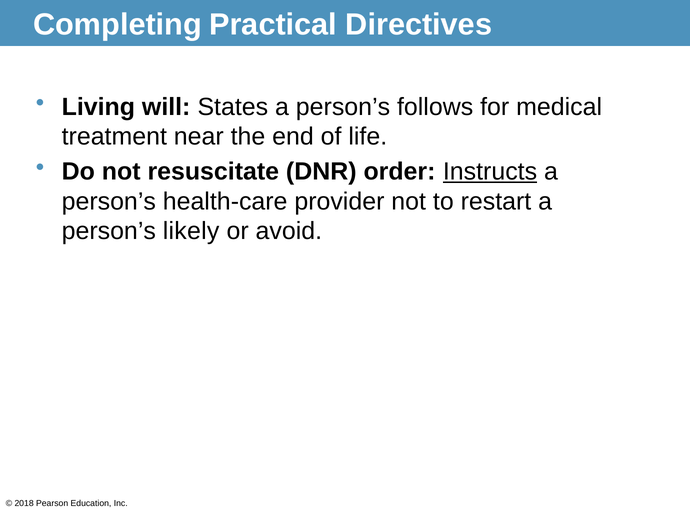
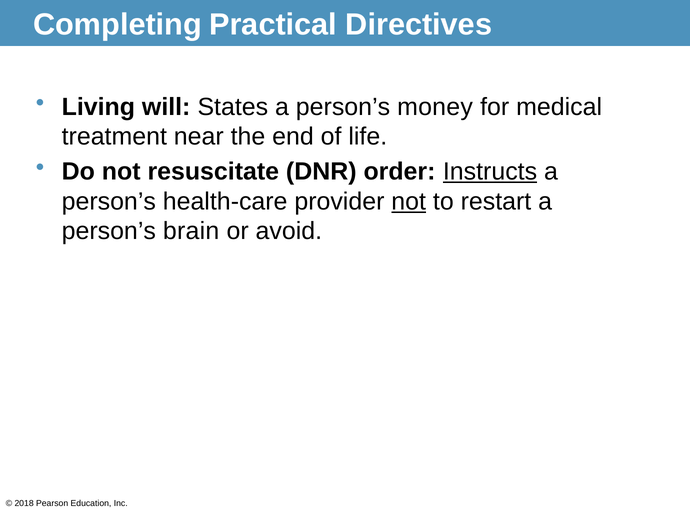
follows: follows -> money (435, 107)
not underline: none -> present (409, 202)
likely: likely -> brain (191, 231)
